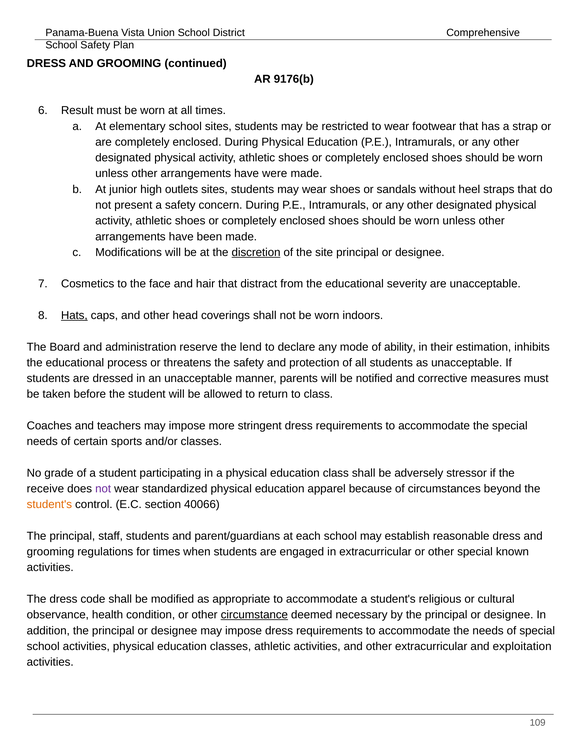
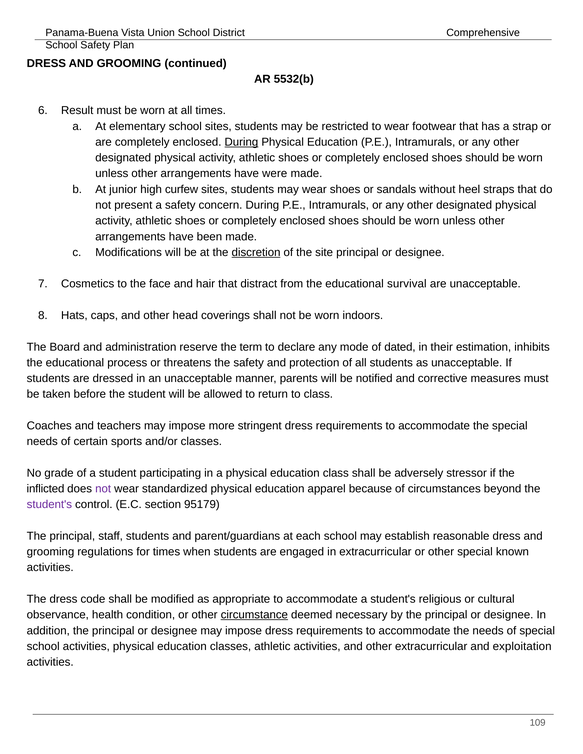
9176(b: 9176(b -> 5532(b (294, 79)
During underline: none -> present (241, 142)
outlets: outlets -> curfew (182, 189)
severity: severity -> survival (407, 284)
Hats underline: present -> none (74, 316)
lend: lend -> term (251, 347)
ability: ability -> dated (400, 347)
receive: receive -> inflicted (45, 489)
student's colour: orange -> purple (49, 505)
40066: 40066 -> 95179 (202, 505)
